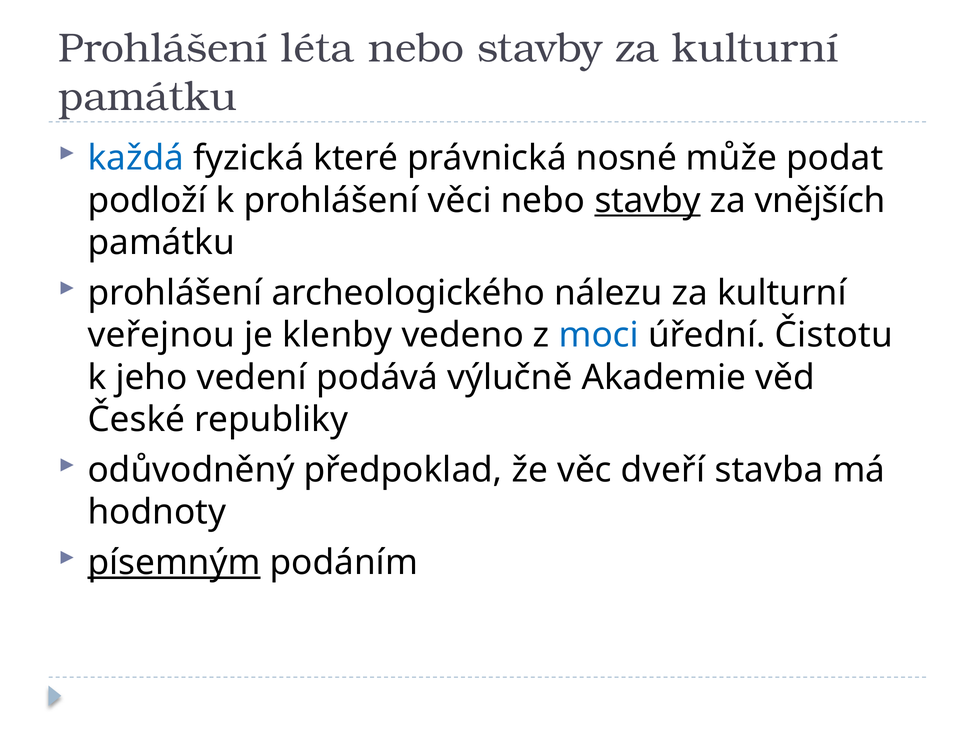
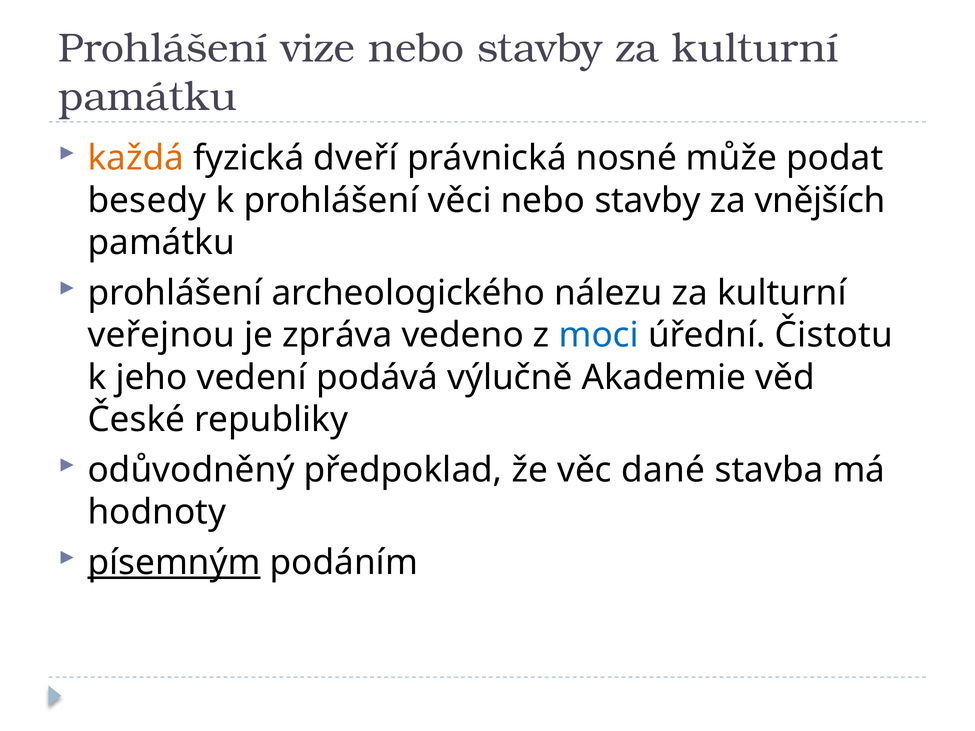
léta: léta -> vize (318, 48)
každá colour: blue -> orange (136, 158)
které: které -> dveří (356, 158)
podloží: podloží -> besedy (147, 201)
stavby underline: present -> none (648, 201)
klenby: klenby -> zpráva (337, 335)
dveří: dveří -> dané (663, 470)
